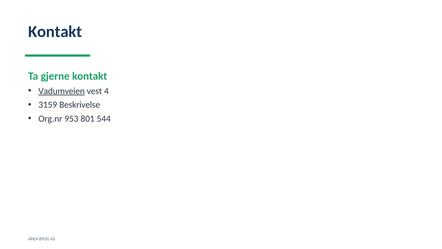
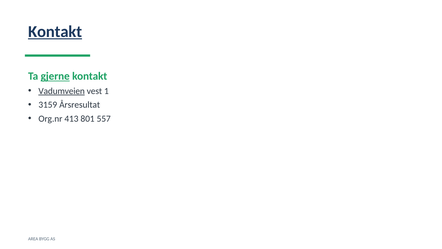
Kontakt underline: none -> present (55, 32)
gjerne underline: none -> present (55, 76)
4: 4 -> 1 (106, 91)
Beskrivelse: Beskrivelse -> Årsresultat (80, 105)
953: 953 -> 413 (71, 119)
544: 544 -> 557 (104, 119)
